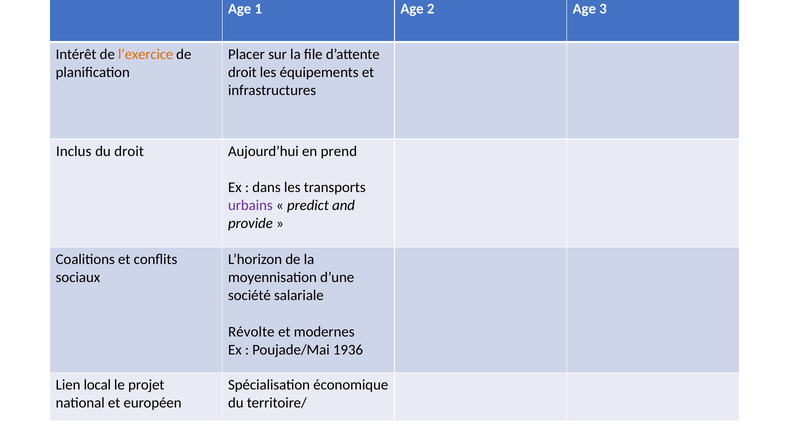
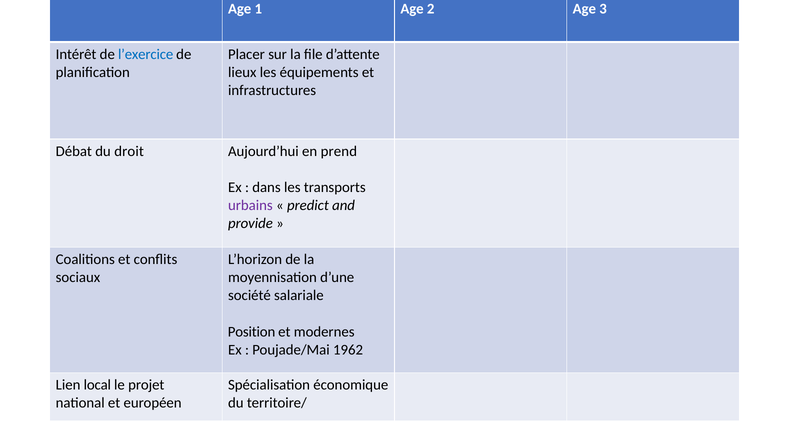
l’exercice colour: orange -> blue (146, 54)
droit: droit -> lieux (242, 72)
Inclus: Inclus -> Débat (74, 151)
Révolte: Révolte -> Position (252, 332)
1936: 1936 -> 1962 (348, 350)
